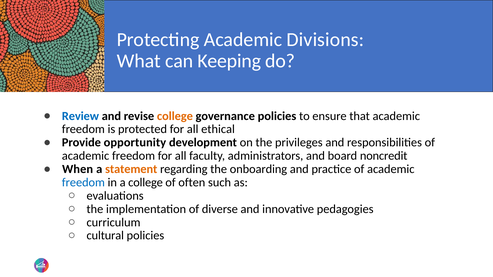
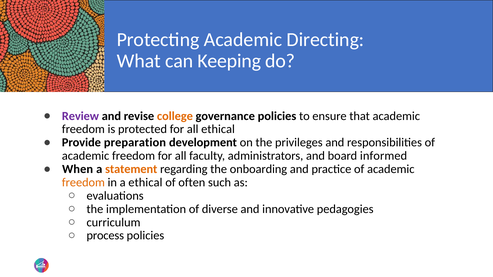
Divisions: Divisions -> Directing (325, 40)
Review colour: blue -> purple (80, 116)
opportunity: opportunity -> preparation (135, 143)
noncredit: noncredit -> informed (384, 156)
freedom colour: blue -> orange (83, 183)
a college: college -> ethical (145, 183)
cultural: cultural -> process (105, 236)
